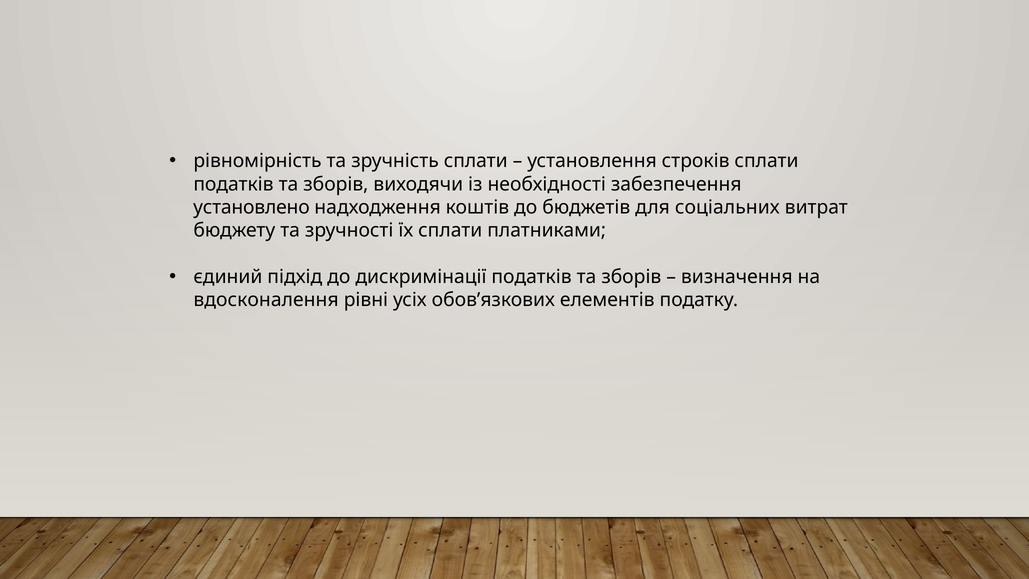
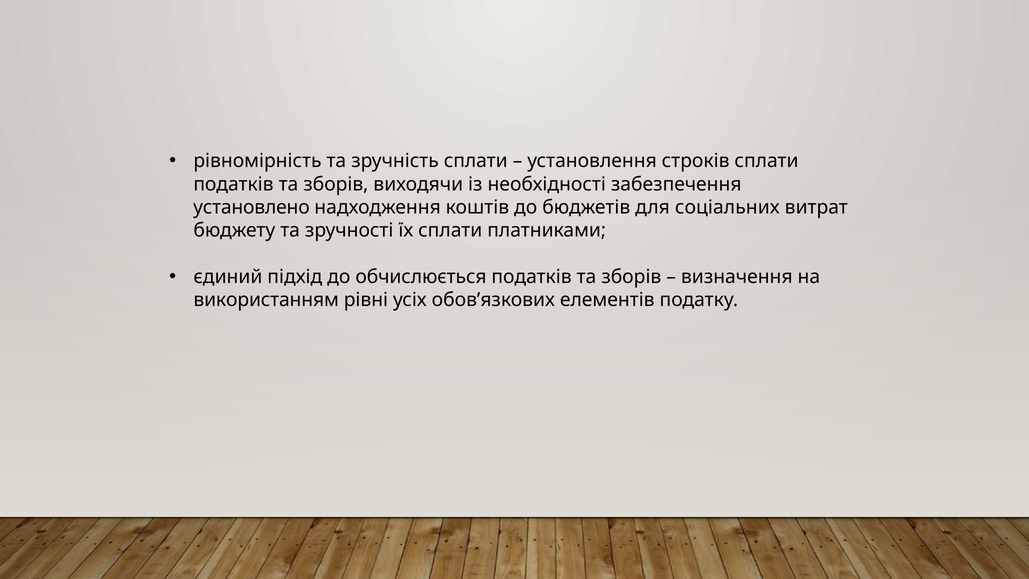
дискримінації: дискримінації -> обчислюється (421, 277)
вдосконалення: вдосконалення -> використанням (266, 300)
